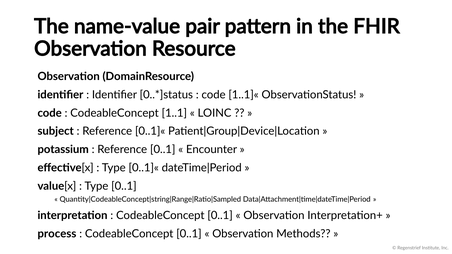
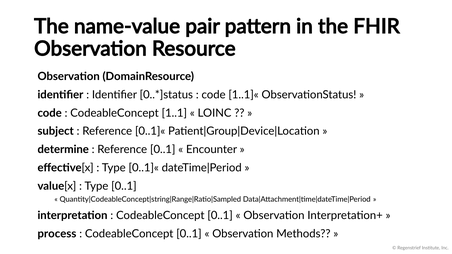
potassium: potassium -> determine (63, 150)
